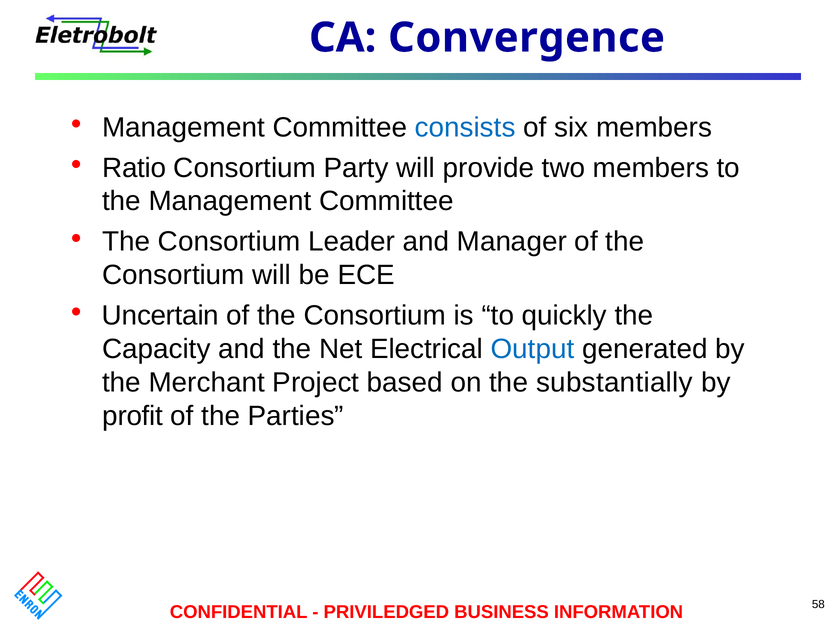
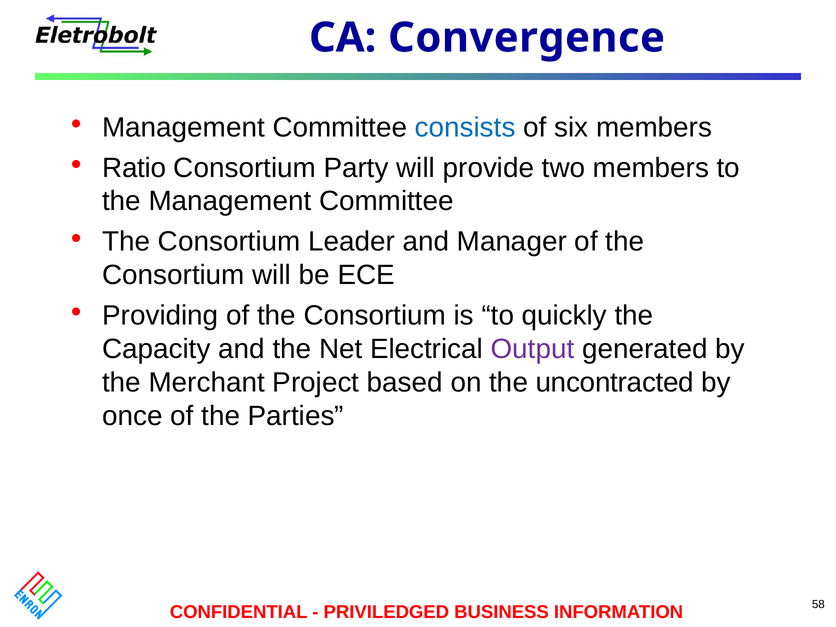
Uncertain: Uncertain -> Providing (160, 316)
Output colour: blue -> purple (533, 349)
substantially: substantially -> uncontracted (615, 382)
profit: profit -> once (132, 416)
